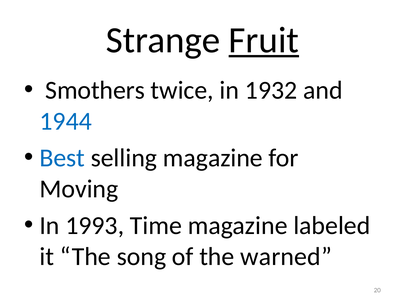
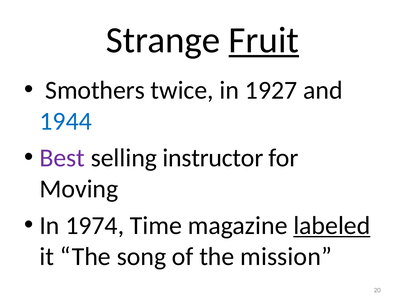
1932: 1932 -> 1927 (271, 90)
Best colour: blue -> purple (62, 158)
selling magazine: magazine -> instructor (213, 158)
1993: 1993 -> 1974 (95, 225)
labeled underline: none -> present (332, 225)
warned: warned -> mission (286, 256)
